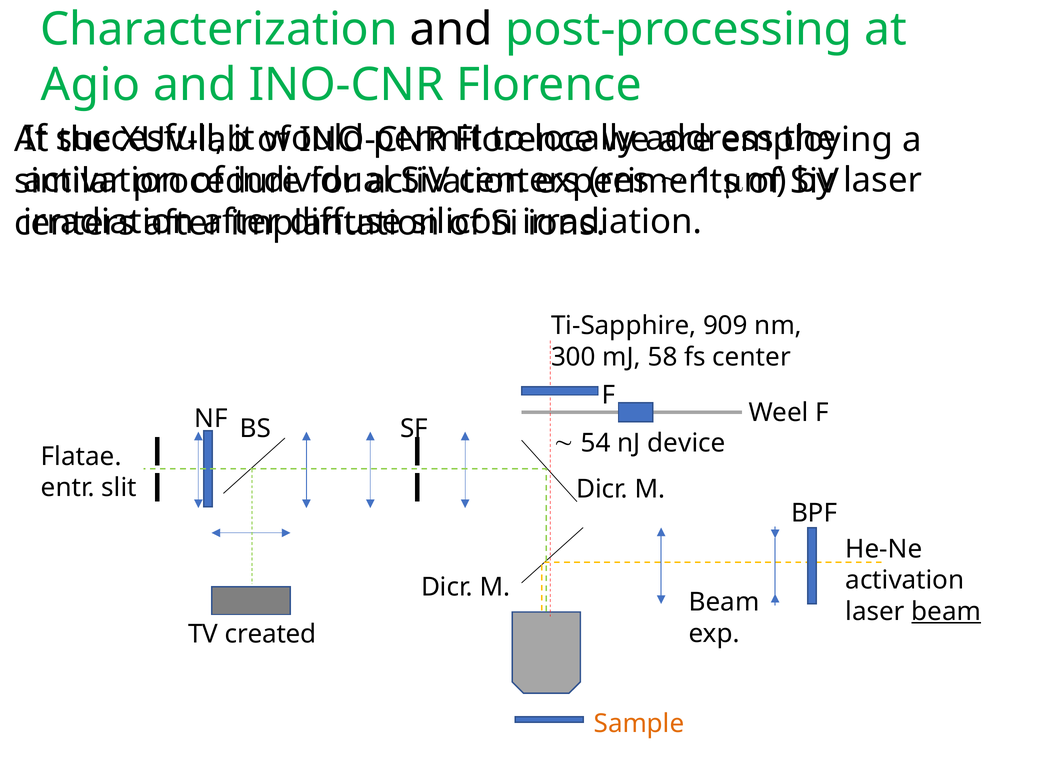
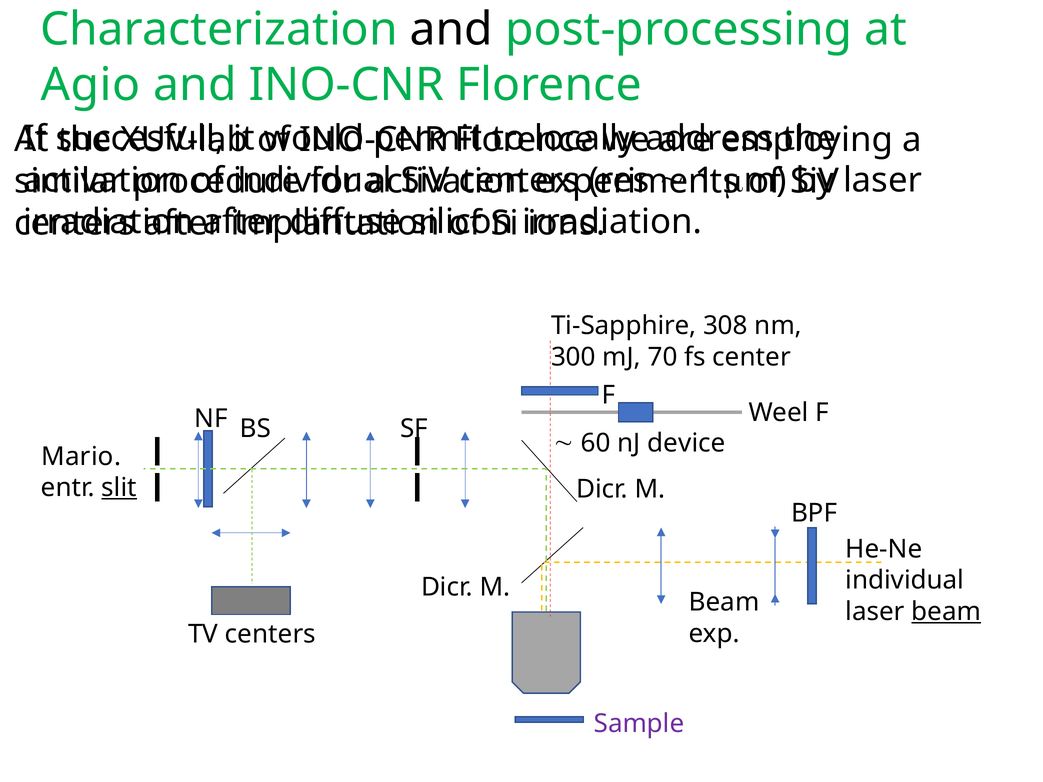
909: 909 -> 308 (725, 326)
58: 58 -> 70 (663, 357)
54: 54 -> 60 (596, 443)
Flatae: Flatae -> Mario (81, 457)
slit underline: none -> present (119, 488)
activation: activation -> individual (905, 581)
TV created: created -> centers (270, 634)
Sample colour: orange -> purple (639, 724)
